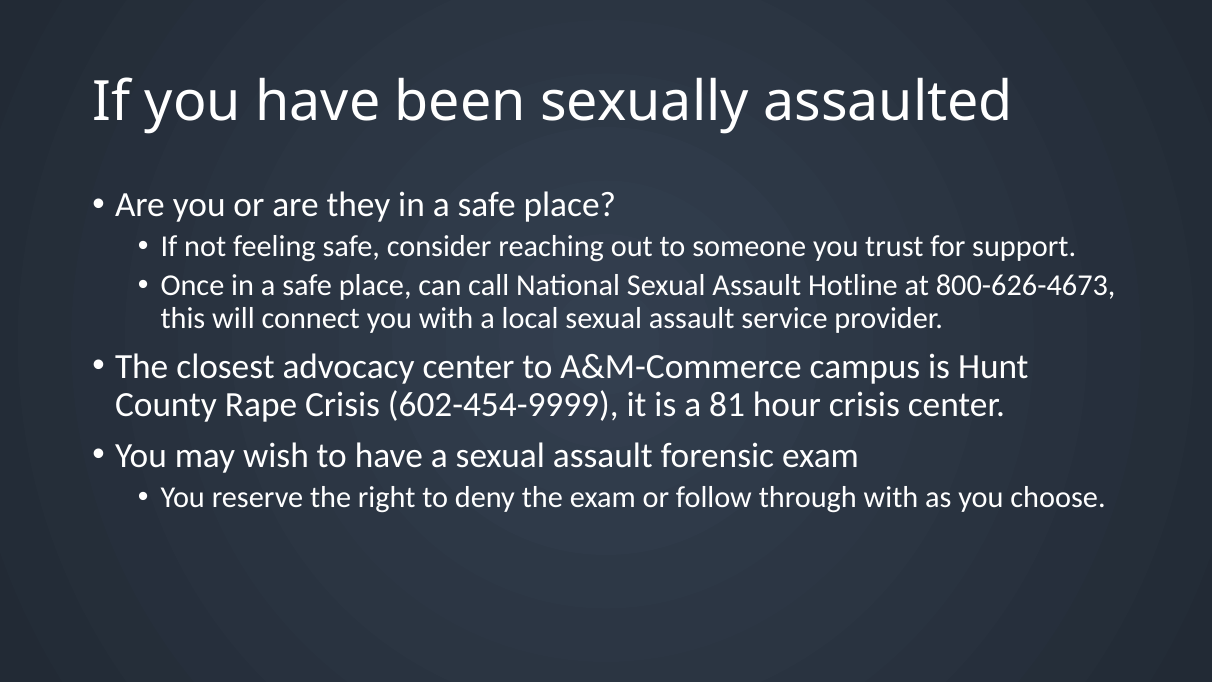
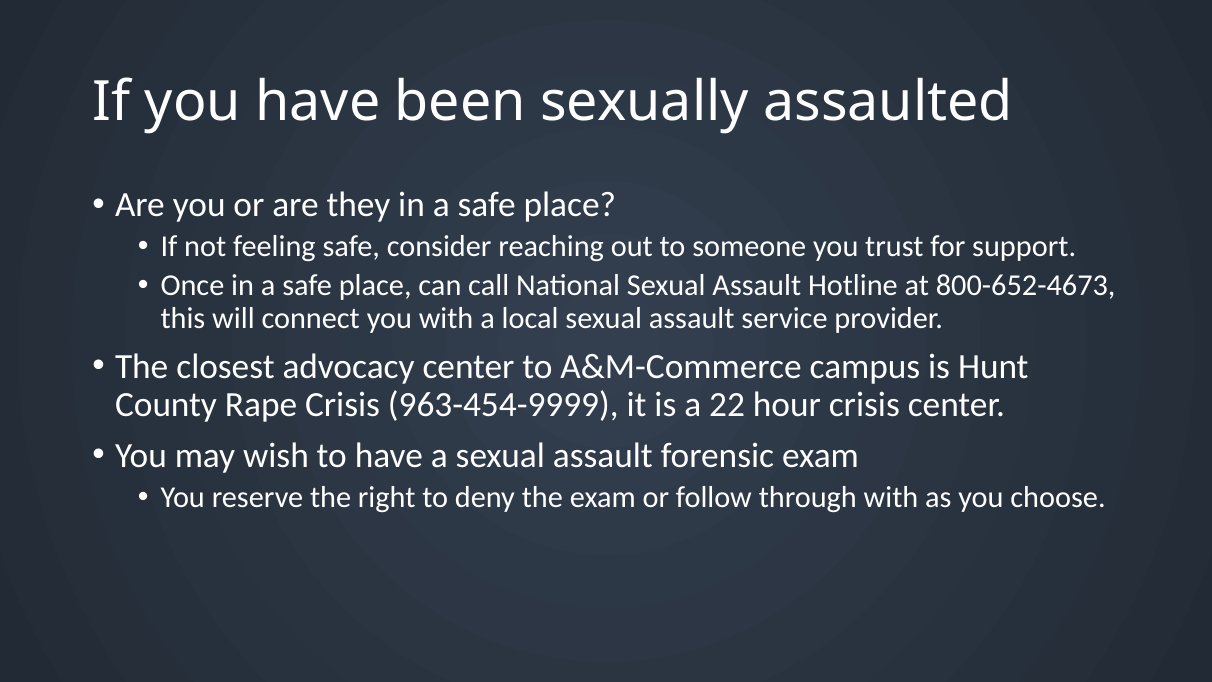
800-626-4673: 800-626-4673 -> 800-652-4673 (1026, 286)
602-454-9999: 602-454-9999 -> 963-454-9999 (503, 405)
81: 81 -> 22 (727, 405)
